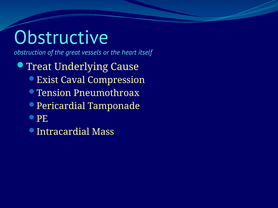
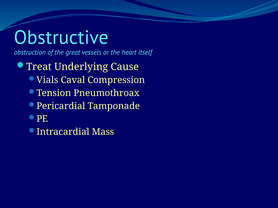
Exist: Exist -> Vials (47, 80)
